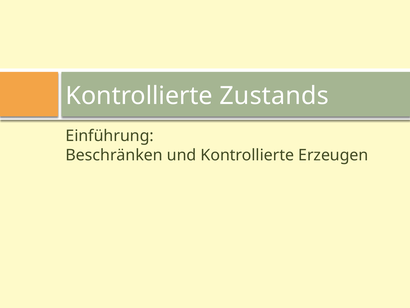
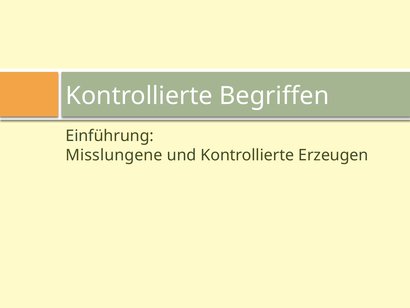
Zustands: Zustands -> Begriffen (274, 96)
Beschränken: Beschränken -> Misslungene (114, 155)
